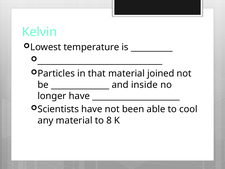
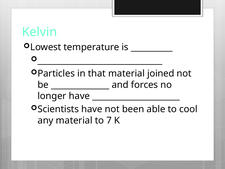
inside: inside -> forces (144, 85)
8: 8 -> 7 (109, 120)
